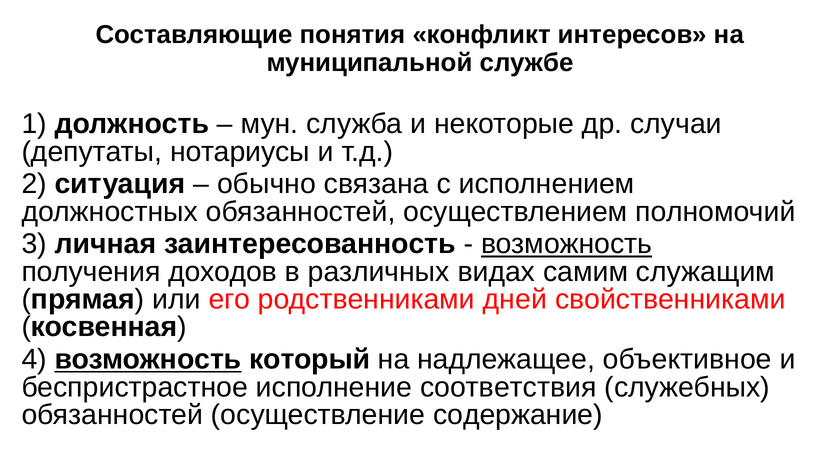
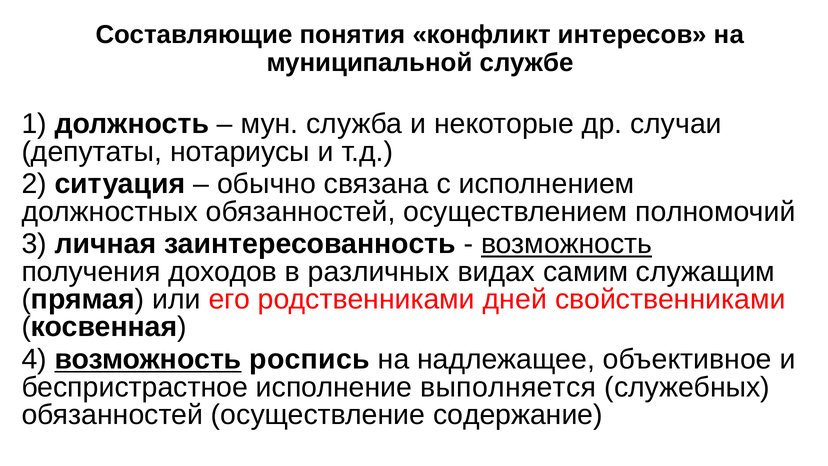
который: который -> роспись (309, 359)
соответствия: соответствия -> выполняется (508, 387)
